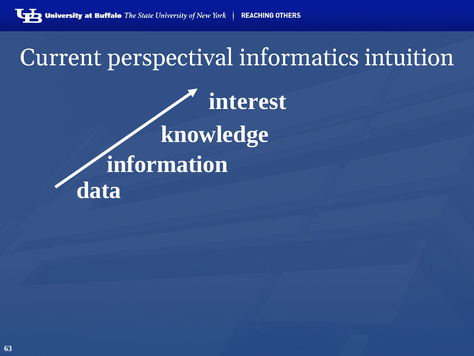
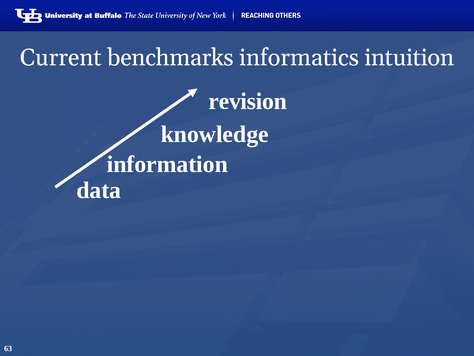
perspectival: perspectival -> benchmarks (171, 58)
interest: interest -> revision (248, 101)
